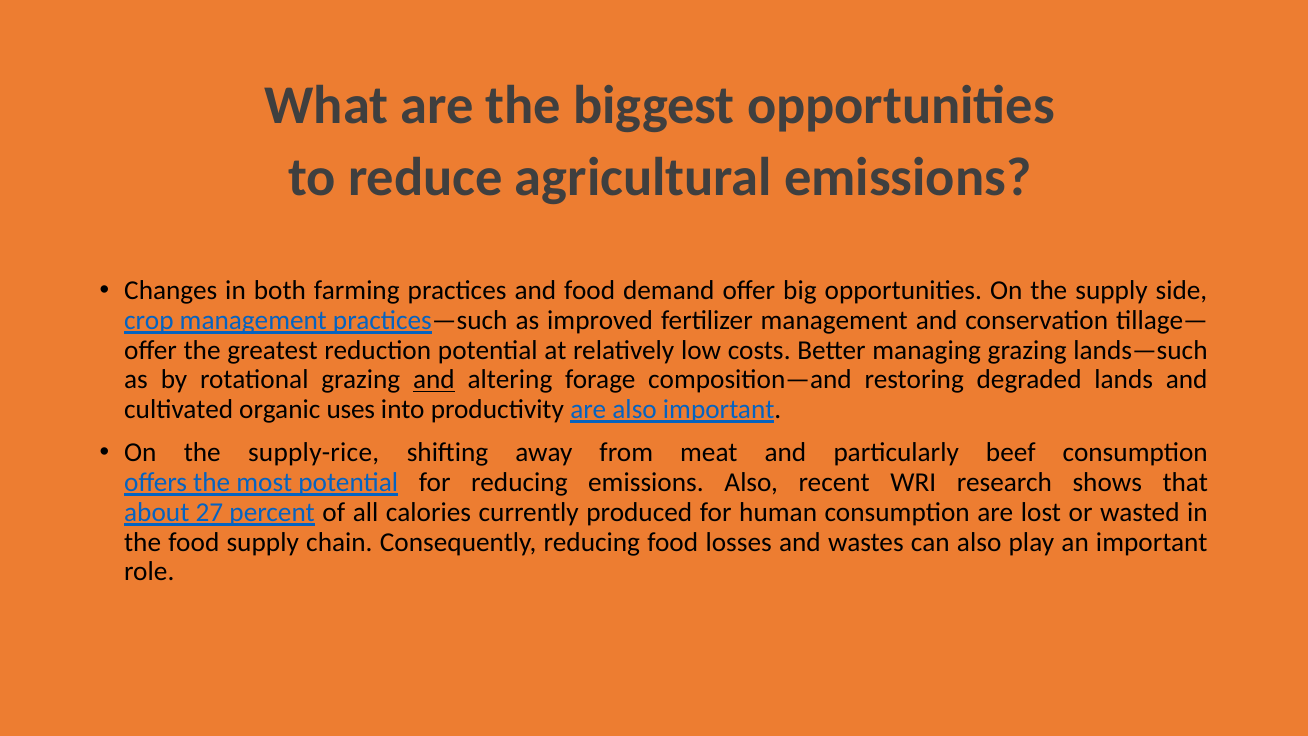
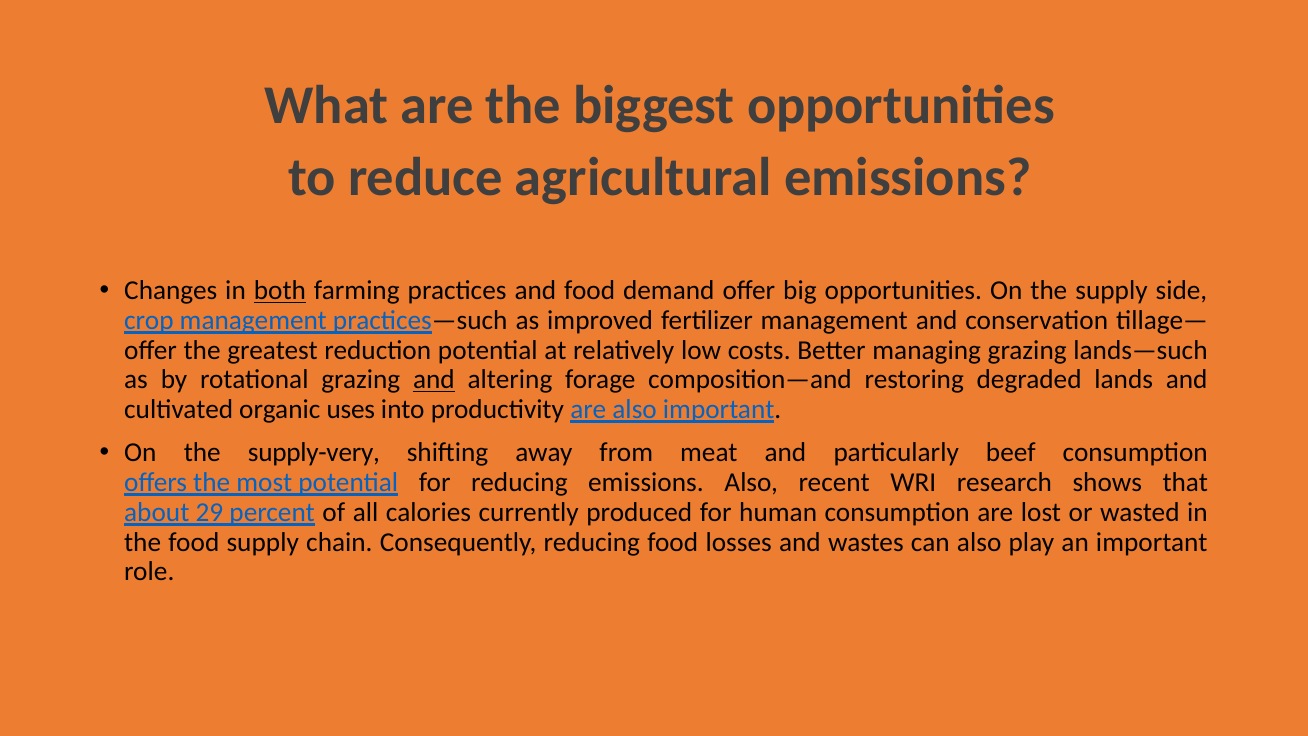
both underline: none -> present (280, 291)
supply-rice: supply-rice -> supply-very (314, 453)
27: 27 -> 29 (209, 513)
